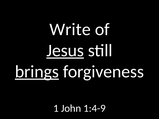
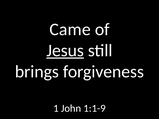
Write: Write -> Came (70, 29)
brings underline: present -> none (37, 72)
1:4-9: 1:4-9 -> 1:1-9 (95, 109)
